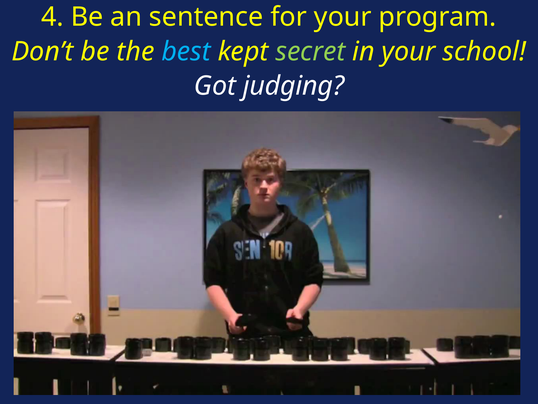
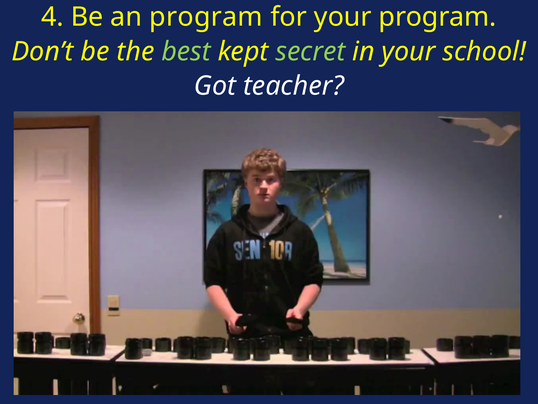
an sentence: sentence -> program (206, 17)
best colour: light blue -> light green (186, 51)
judging: judging -> teacher (294, 86)
